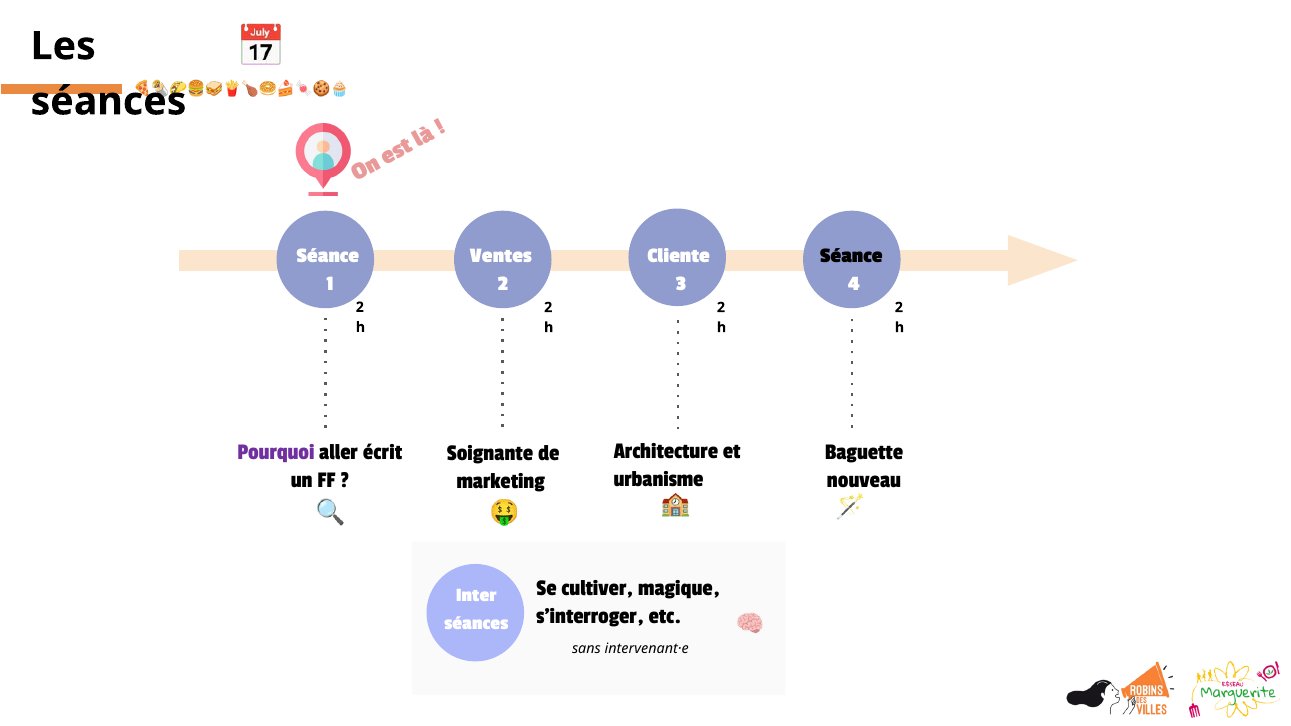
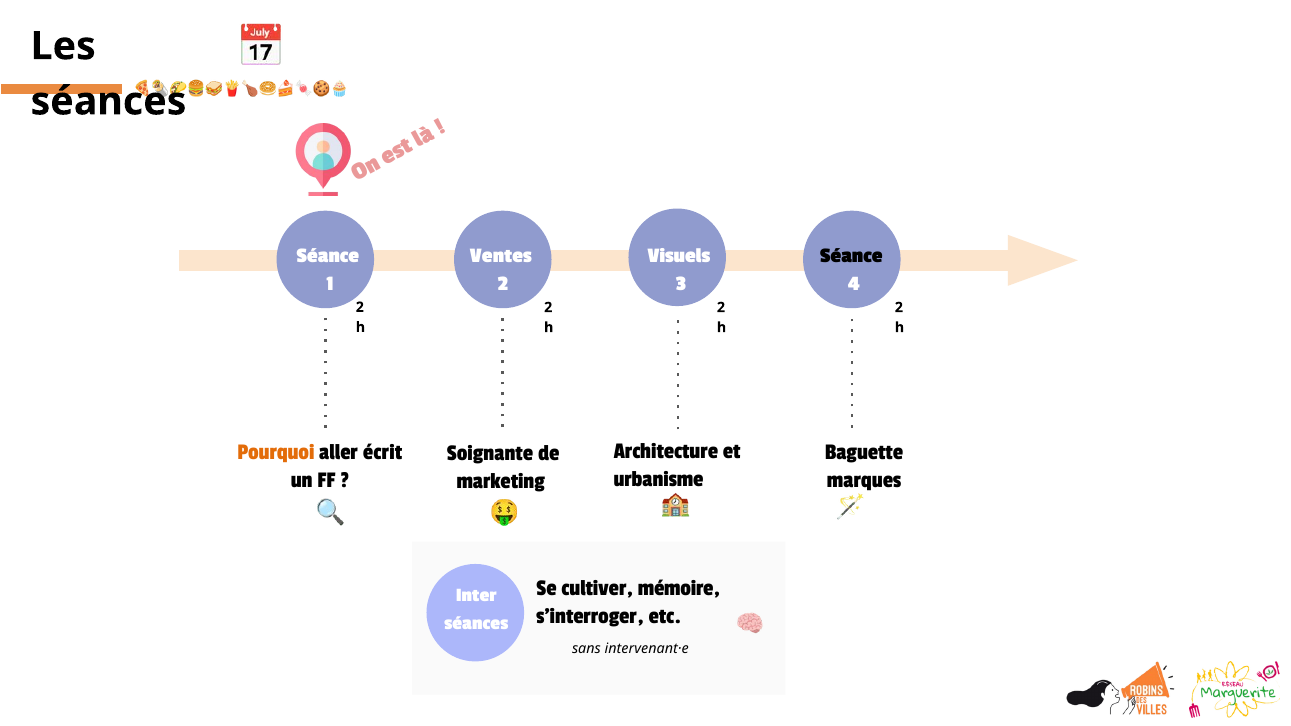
Cliente: Cliente -> Visuels (679, 255)
Pourquoi colour: purple -> orange (276, 452)
nouveau: nouveau -> marques (864, 480)
magique: magique -> mémoire (679, 588)
